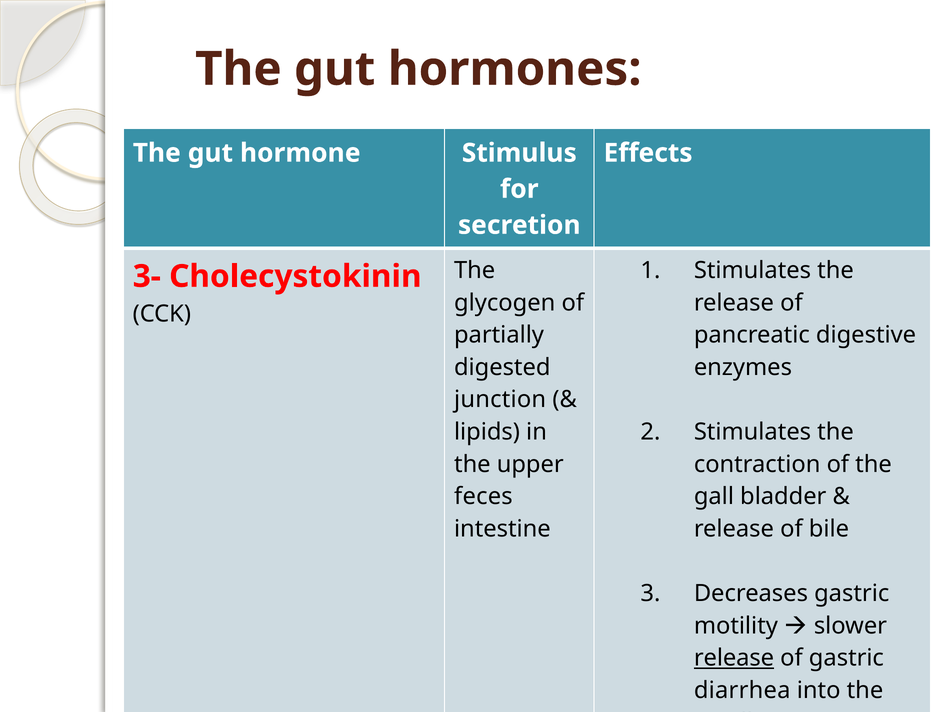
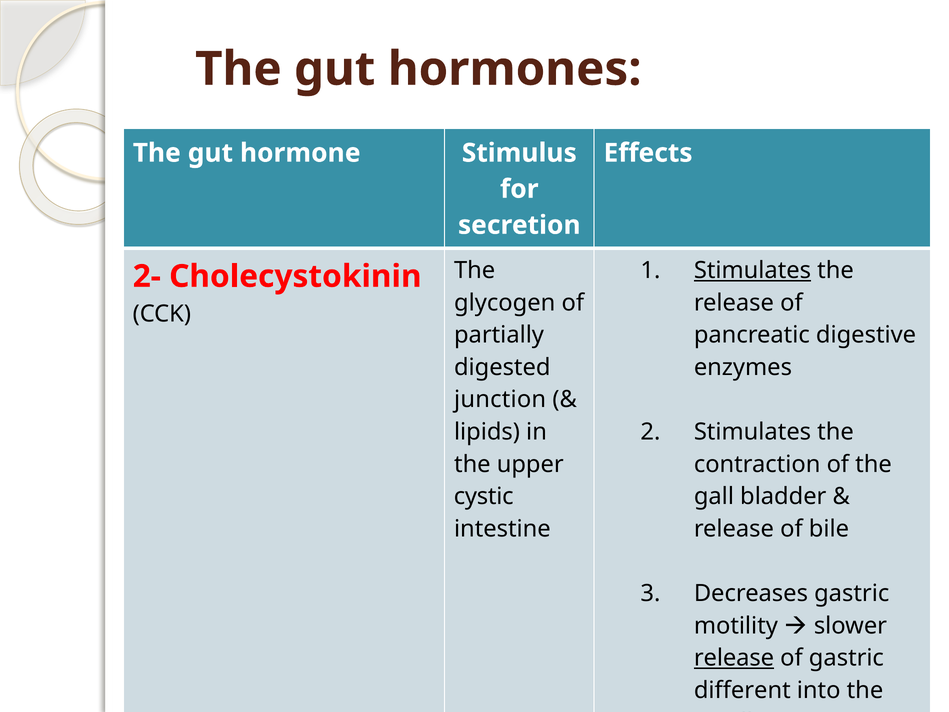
Stimulates underline: none -> present (752, 270)
3-: 3- -> 2- (147, 276)
feces: feces -> cystic (484, 496)
diarrhea: diarrhea -> different (742, 690)
